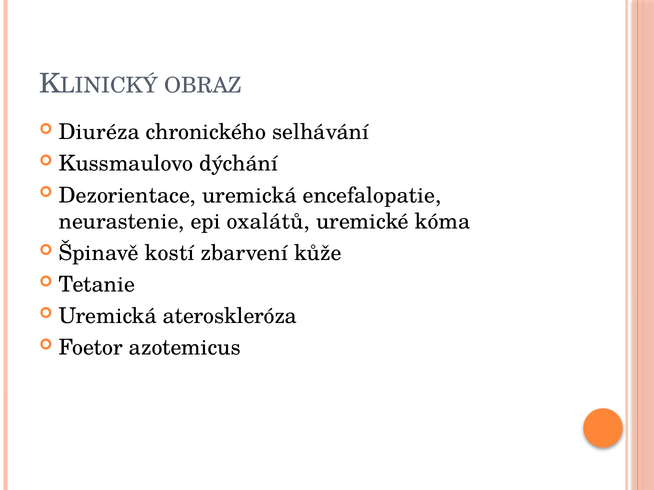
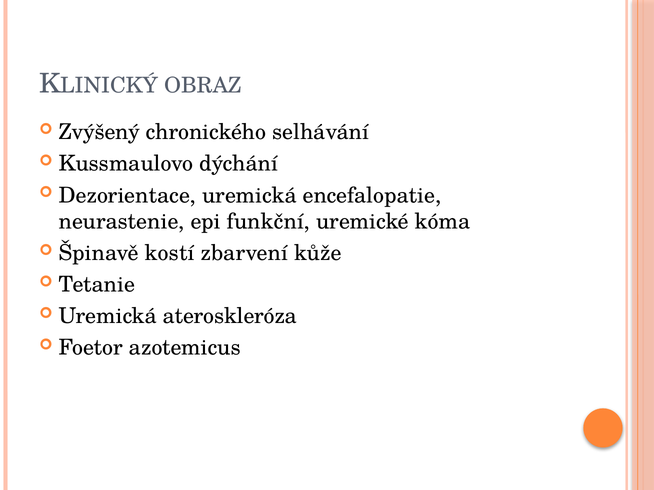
Diuréza: Diuréza -> Zvýšený (99, 132)
oxalátů: oxalátů -> funkční (268, 222)
